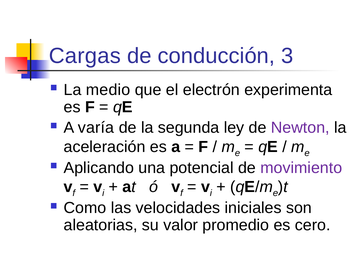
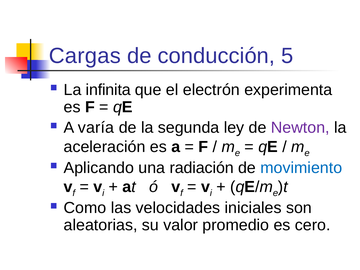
3: 3 -> 5 (287, 56)
medio: medio -> infinita (108, 90)
potencial: potencial -> radiación (202, 168)
movimiento colour: purple -> blue (301, 168)
